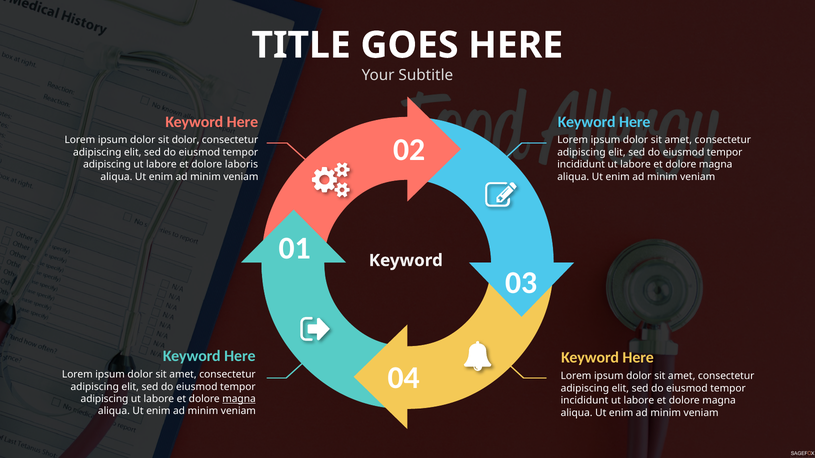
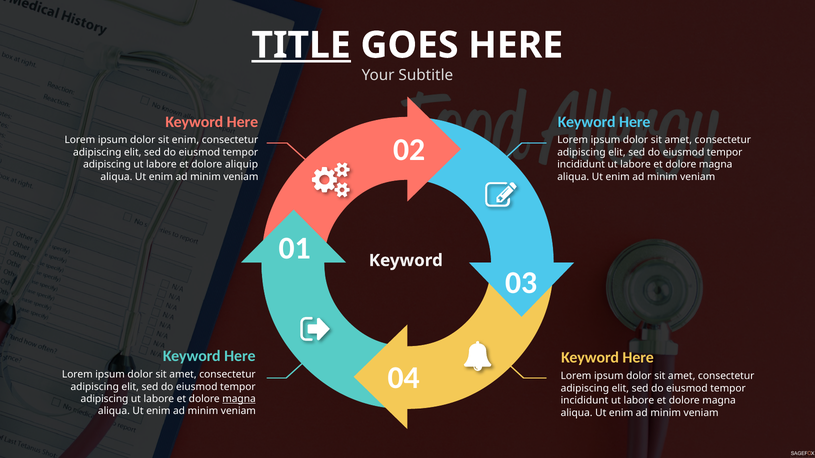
TITLE underline: none -> present (301, 45)
sit dolor: dolor -> enim (185, 140)
laboris: laboris -> aliquip (242, 165)
